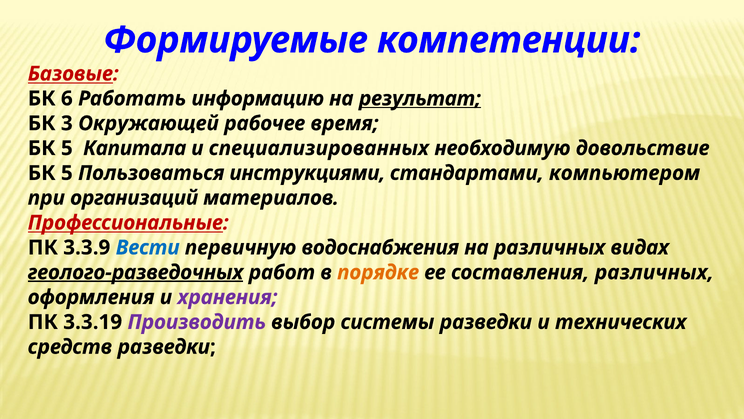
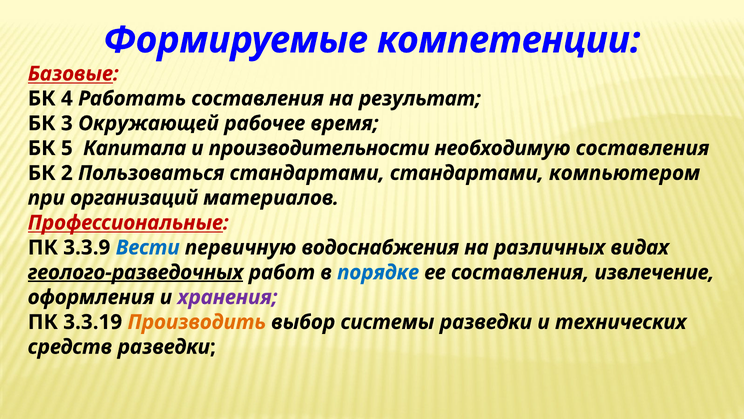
6: 6 -> 4 (67, 98)
Работать информацию: информацию -> составления (258, 98)
результат underline: present -> none (420, 98)
специализированных: специализированных -> производительности (319, 148)
необходимую довольствие: довольствие -> составления (643, 148)
5: 5 -> 2 (67, 173)
Пользоваться инструкциями: инструкциями -> стандартами (307, 173)
порядке colour: orange -> blue (378, 272)
составления различных: различных -> извлечение (654, 272)
Производить colour: purple -> orange (197, 322)
